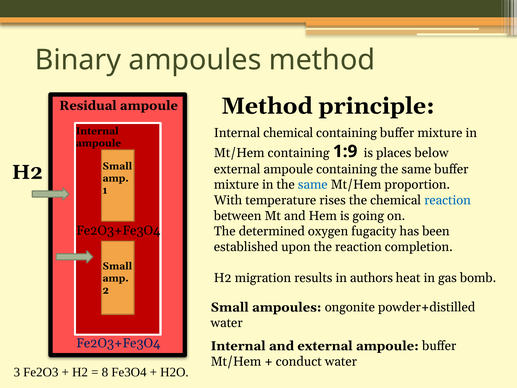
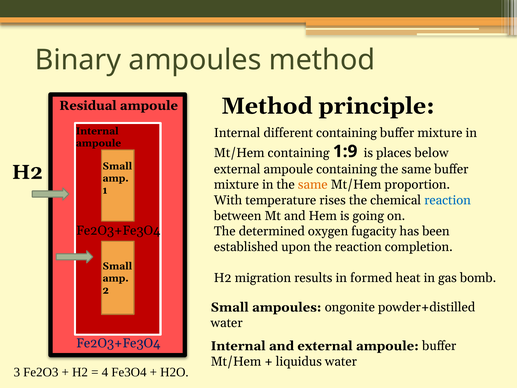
Internal chemical: chemical -> different (288, 133)
same colour: blue -> orange (313, 185)
authors: authors -> formed (371, 278)
conduct: conduct -> liquidus (299, 361)
8: 8 -> 4 (105, 372)
